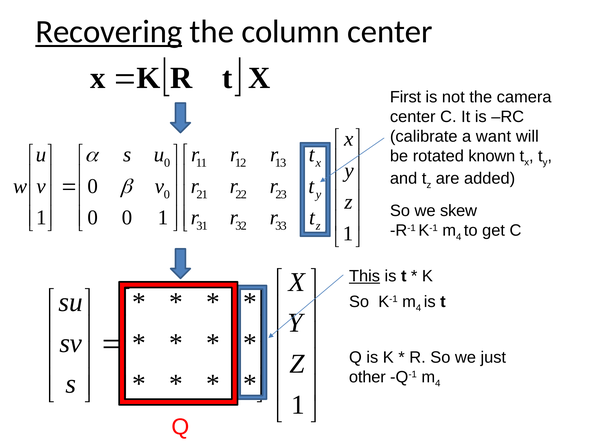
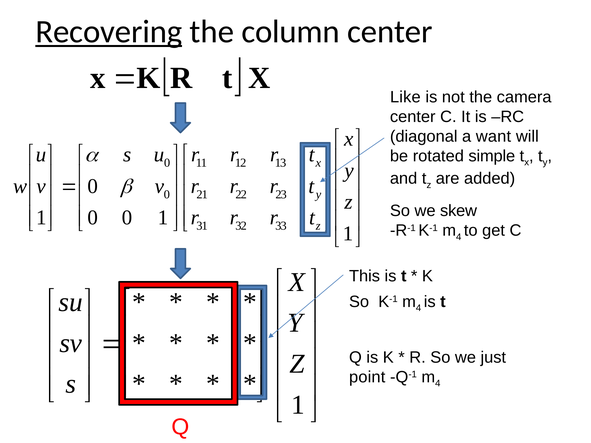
First: First -> Like (405, 97)
calibrate: calibrate -> diagonal (424, 136)
known: known -> simple (492, 156)
This underline: present -> none (365, 276)
other: other -> point (367, 377)
